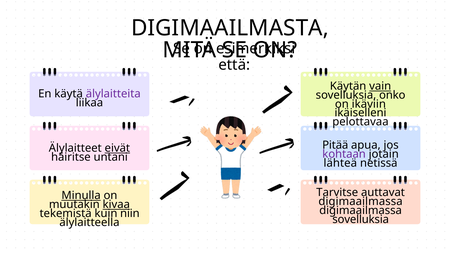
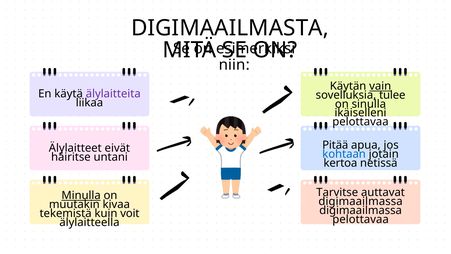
että: että -> niin (234, 65)
onko: onko -> tulee (392, 95)
ikäviin: ikäviin -> sinulla (369, 104)
eivät underline: present -> none (117, 148)
kohtaan colour: purple -> blue (344, 154)
lähteä: lähteä -> kertoa (340, 163)
kivaa underline: present -> none (116, 204)
niin: niin -> voit (130, 213)
sovelluksia: sovelluksia -> pelottavaa (361, 219)
